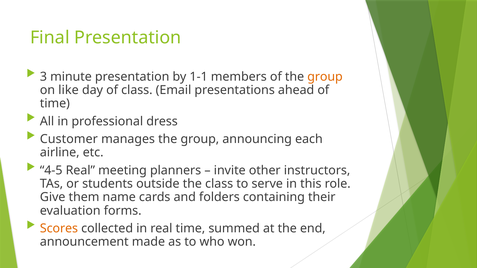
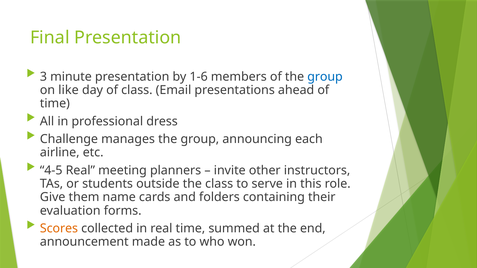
1-1: 1-1 -> 1-6 (199, 77)
group colour: orange -> blue (325, 77)
Customer: Customer -> Challenge (69, 139)
